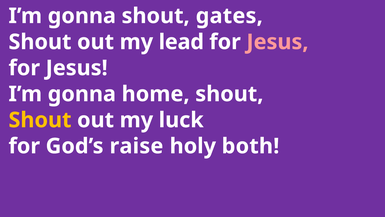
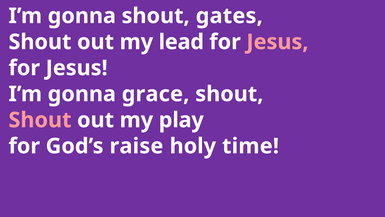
home: home -> grace (156, 94)
Shout colour: yellow -> pink (40, 120)
luck: luck -> play (181, 120)
both: both -> time (251, 146)
